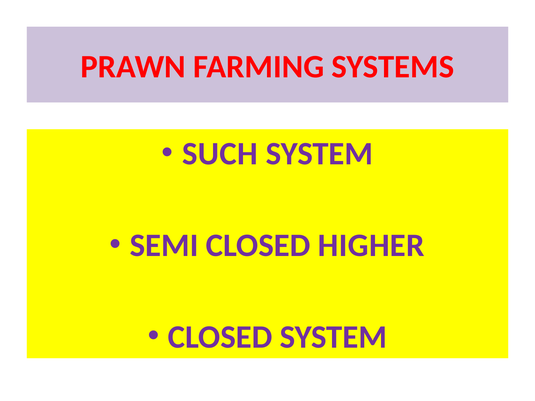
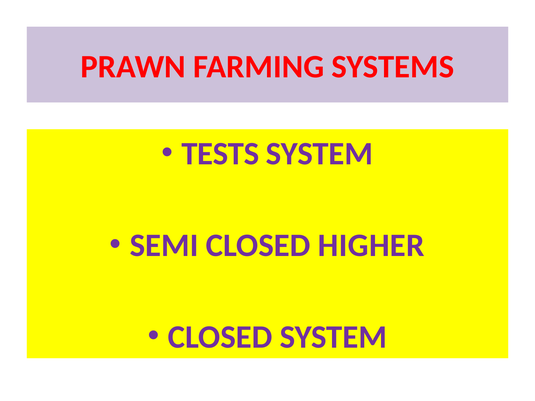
SUCH: SUCH -> TESTS (220, 154)
